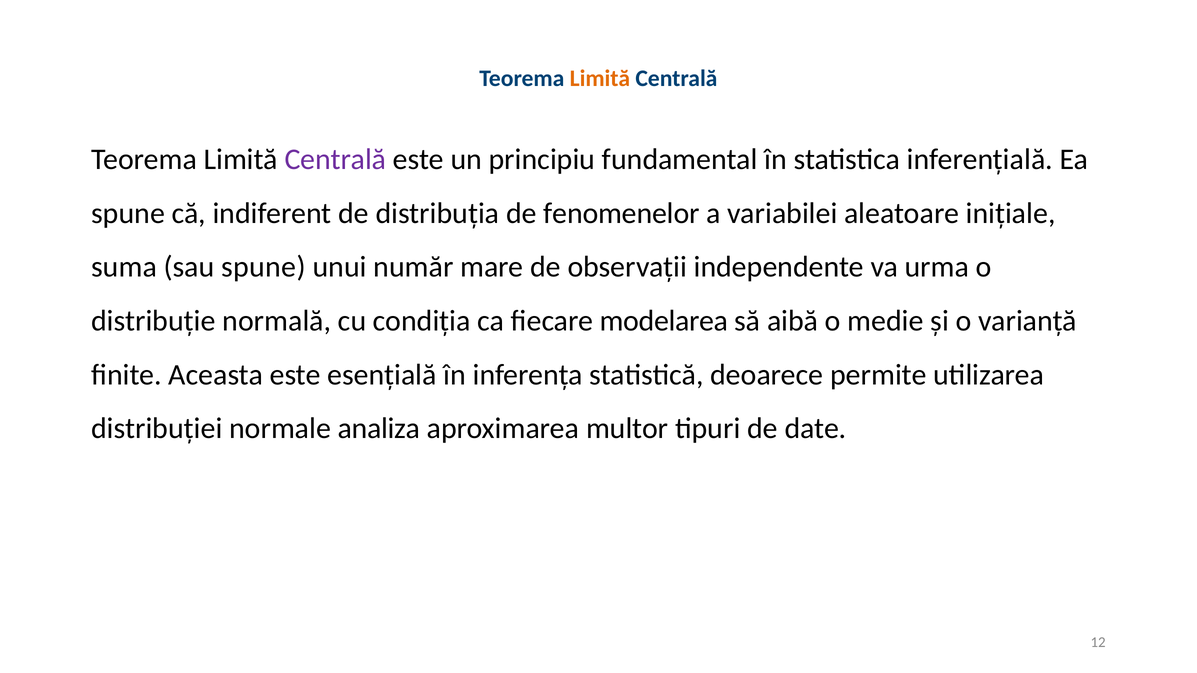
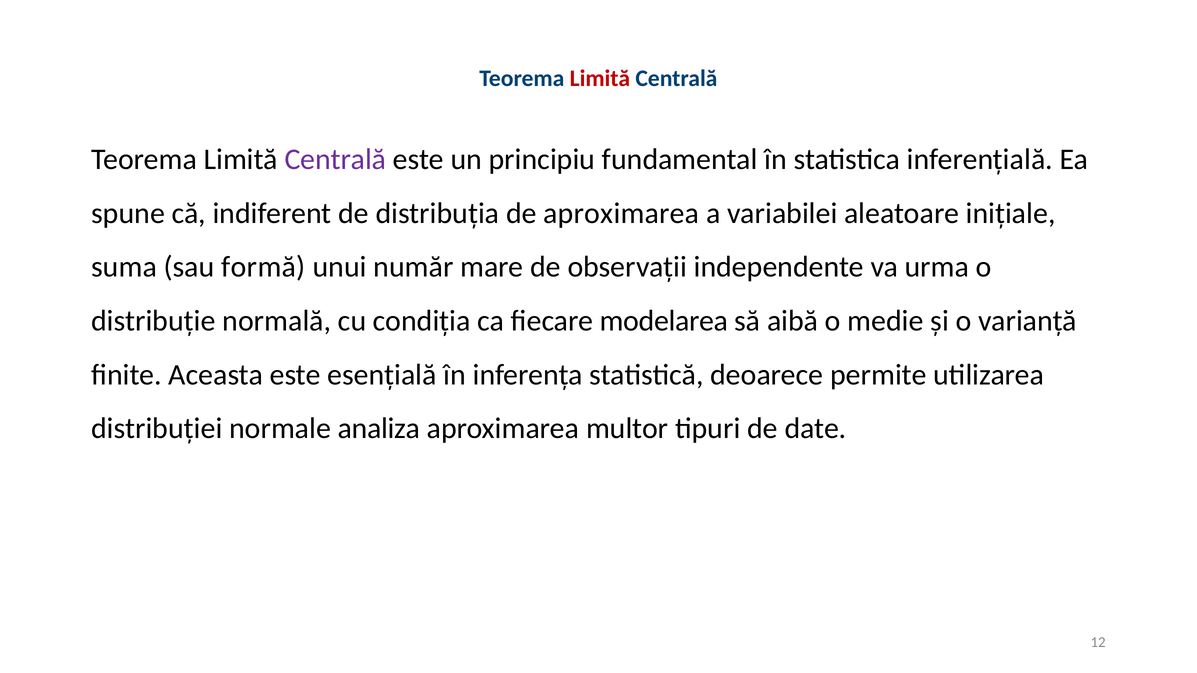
Limită colour: orange -> red (600, 79)
de fenomenelor: fenomenelor -> aproximarea (621, 213)
sau spune: spune -> formă (263, 267)
